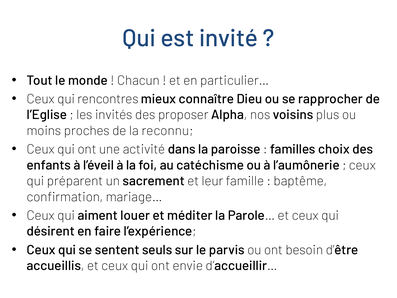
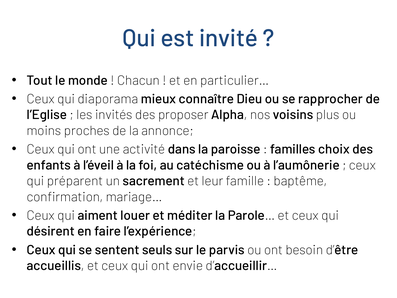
rencontres: rencontres -> diaporama (108, 99)
reconnu: reconnu -> annonce (168, 131)
